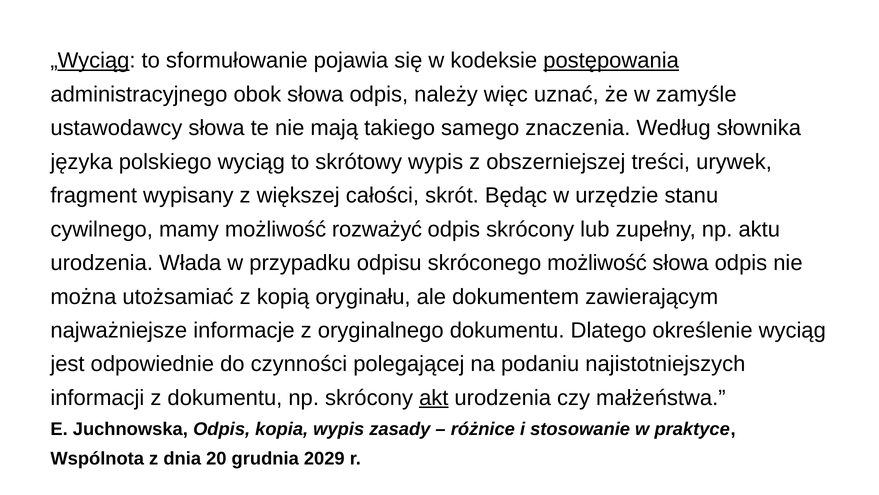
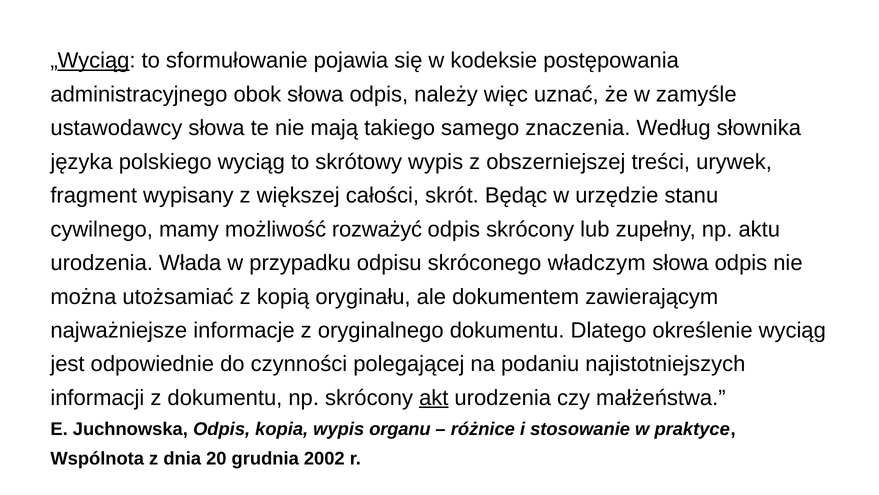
postępowania underline: present -> none (611, 61)
skróconego możliwość: możliwość -> władczym (597, 263)
zasady: zasady -> organu (400, 429)
2029: 2029 -> 2002 (324, 458)
